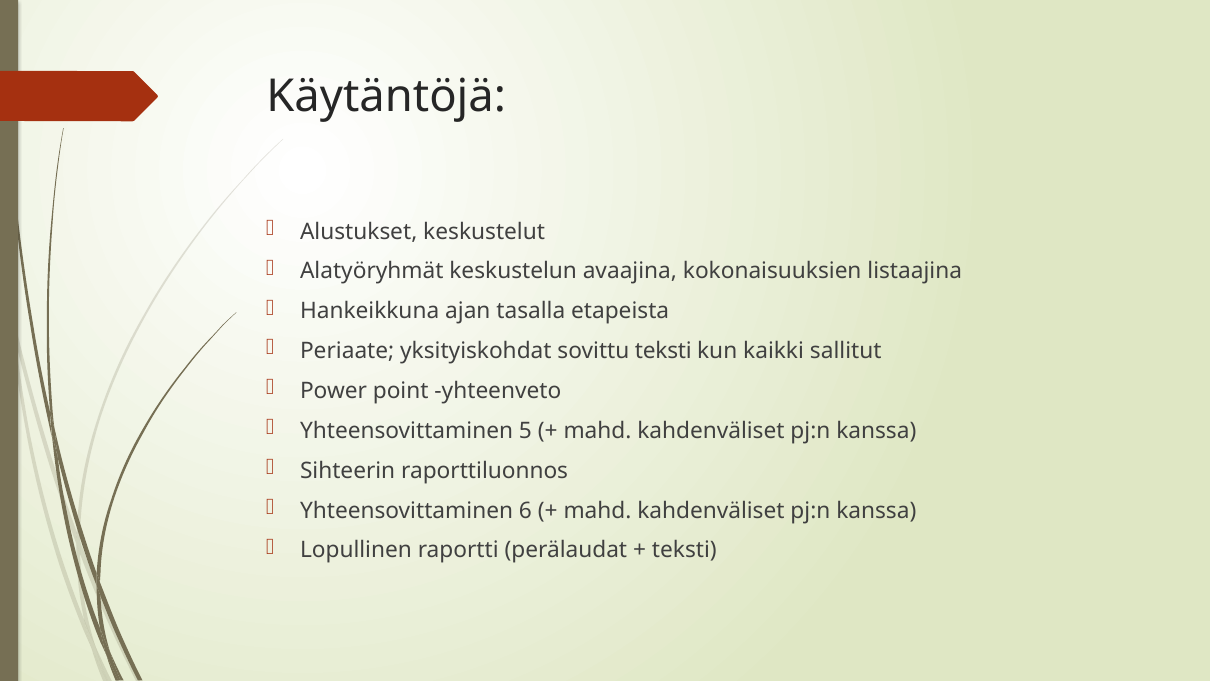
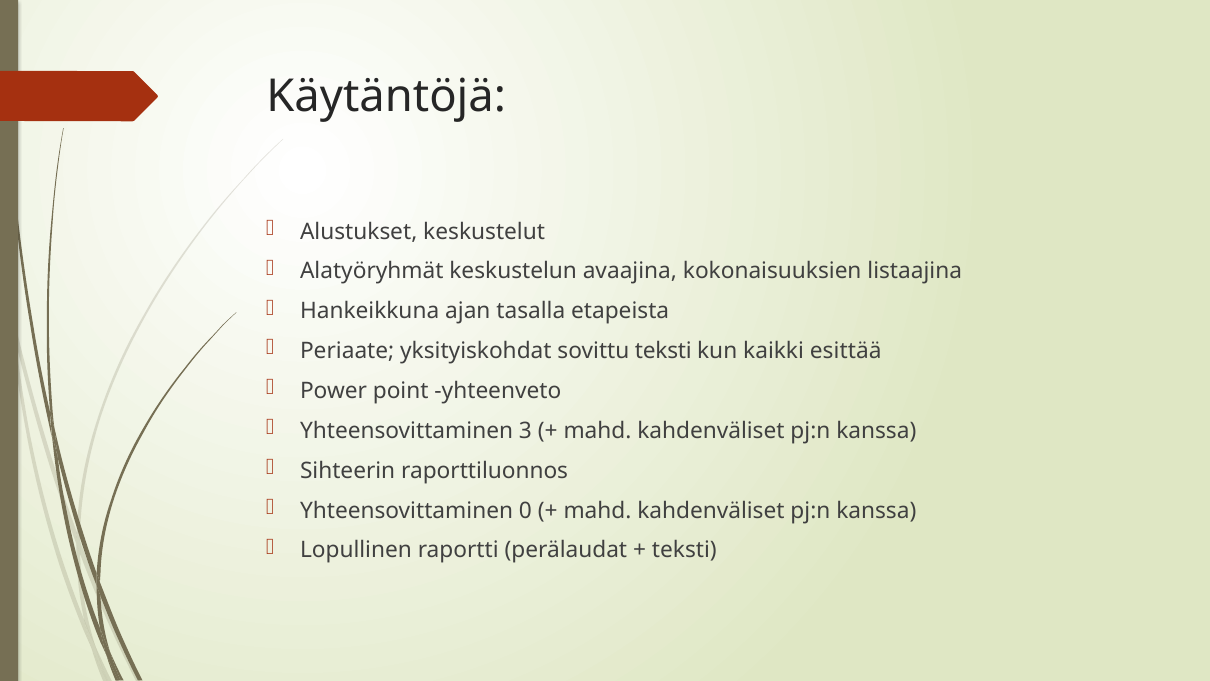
sallitut: sallitut -> esittää (846, 351)
5: 5 -> 3 (525, 431)
6: 6 -> 0 (525, 510)
